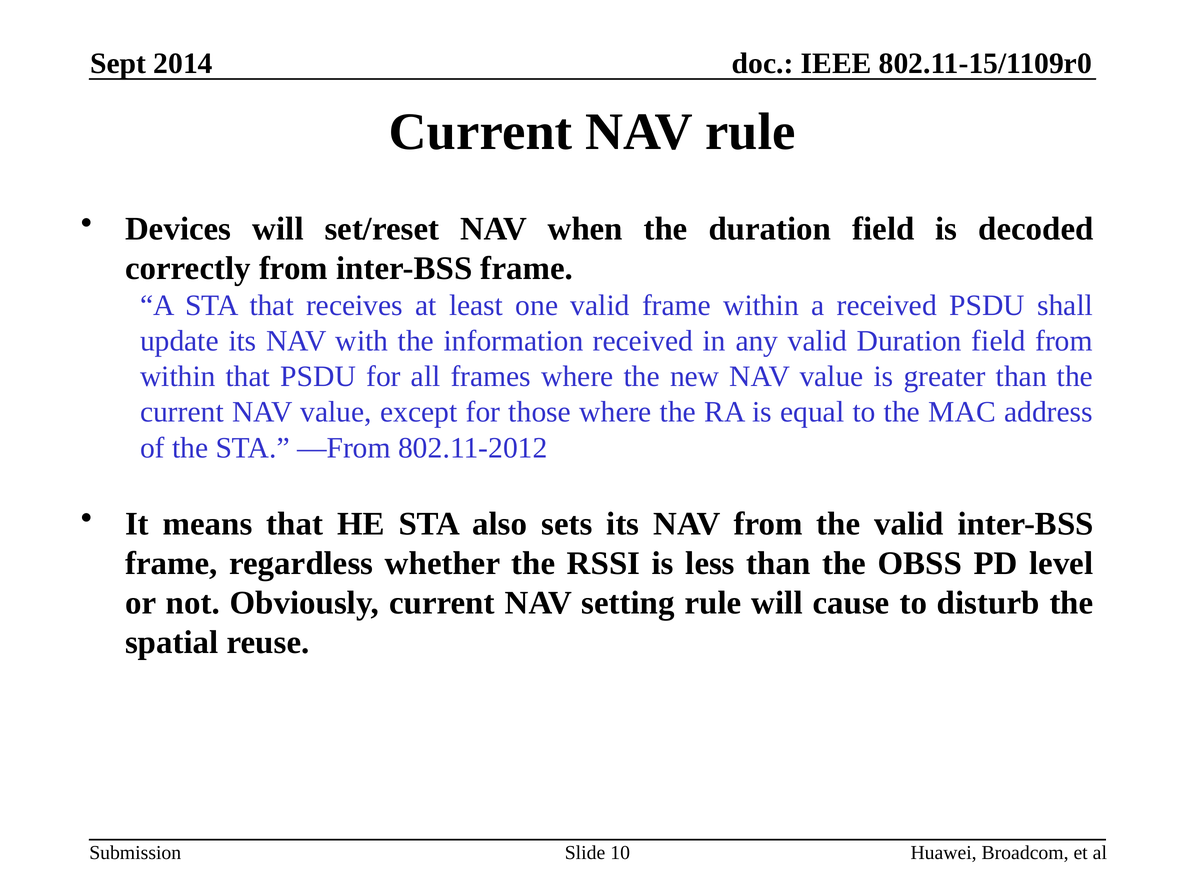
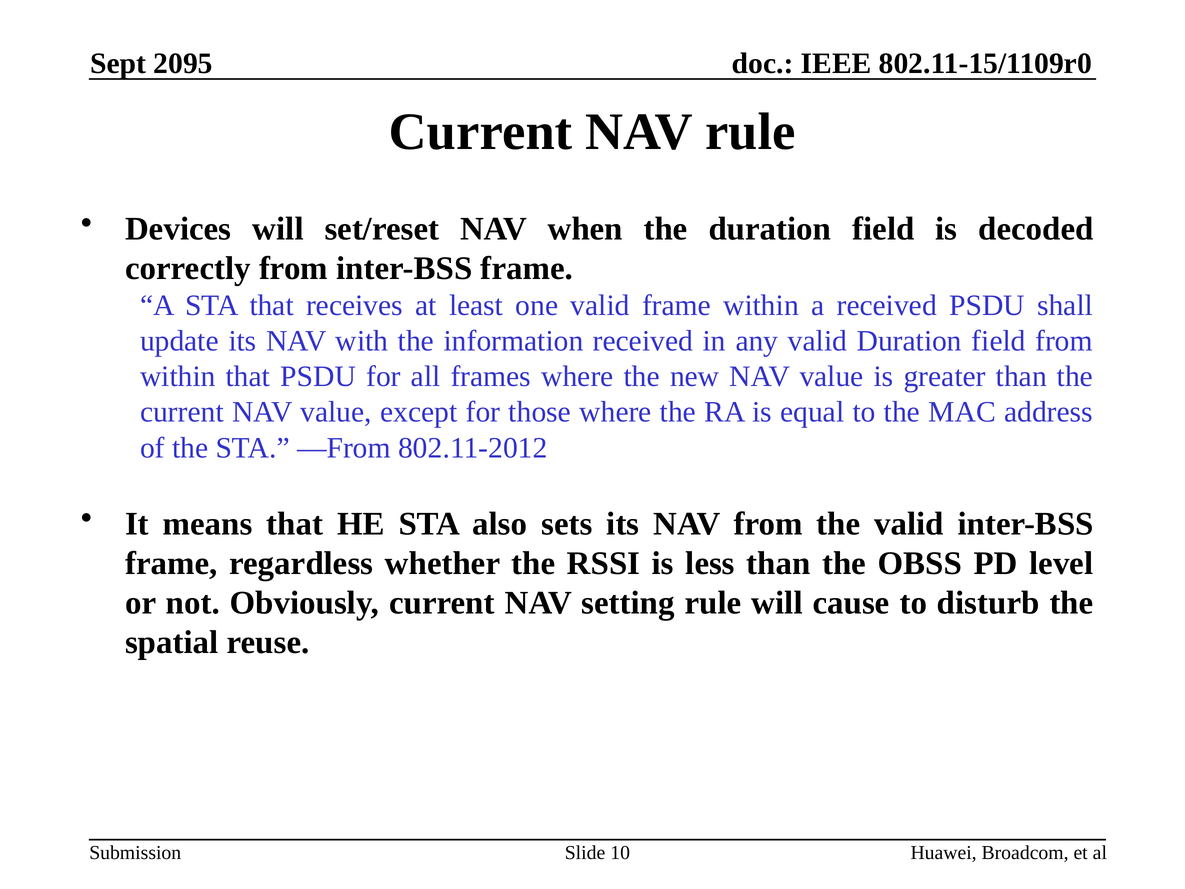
2014: 2014 -> 2095 (183, 63)
